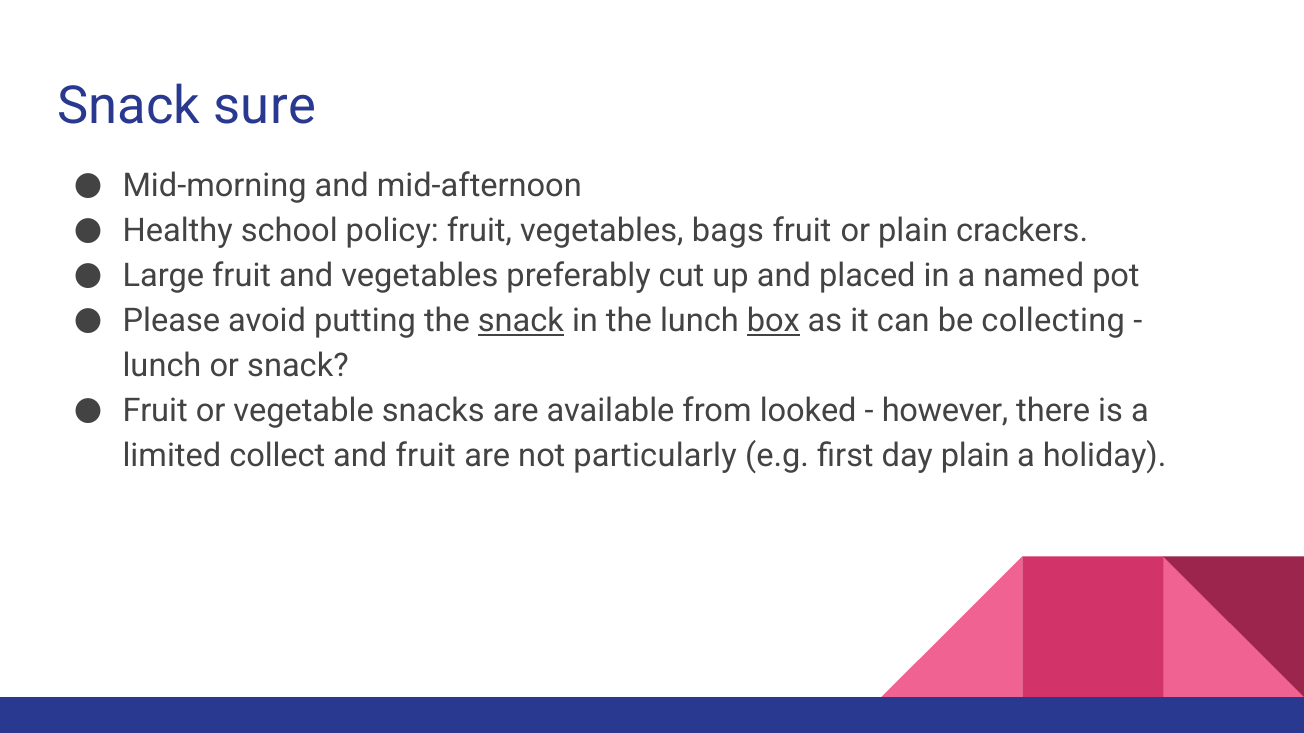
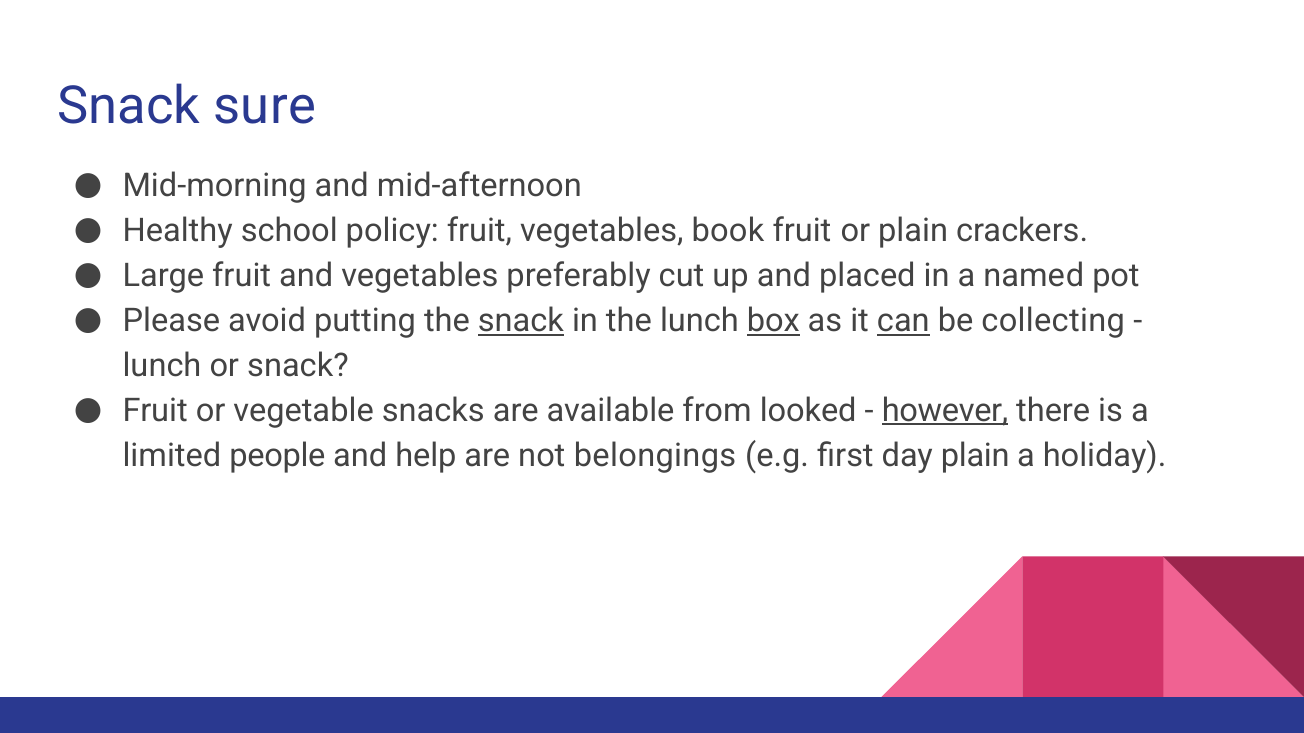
bags: bags -> book (728, 231)
can underline: none -> present (903, 321)
however underline: none -> present (945, 411)
collect: collect -> people (277, 456)
and fruit: fruit -> help (426, 456)
particularly: particularly -> belongings (655, 456)
